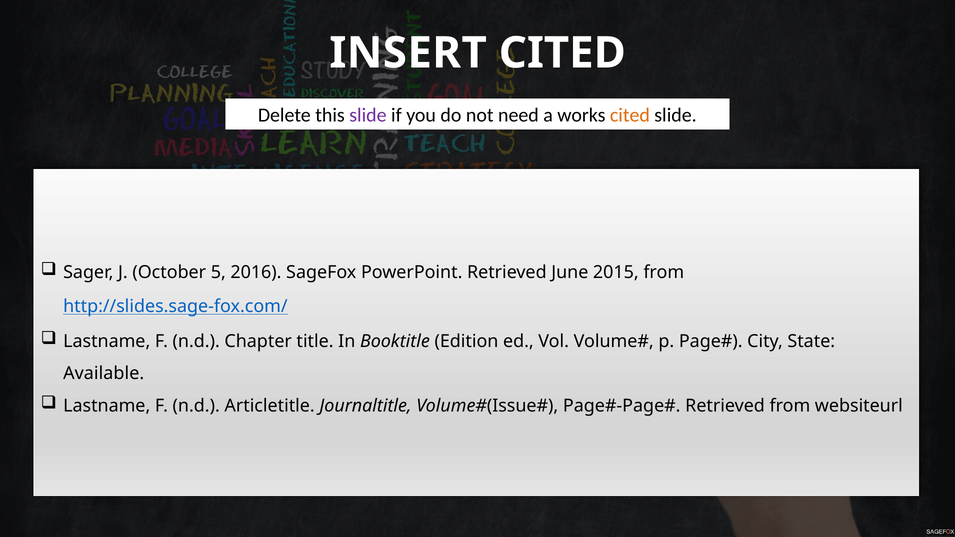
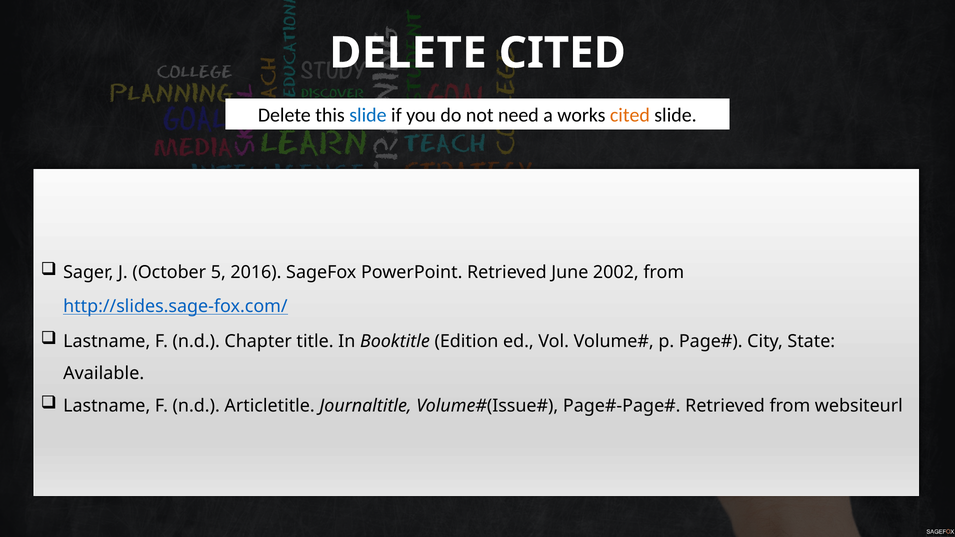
INSERT: INSERT -> DELETE (408, 53)
slide colour: purple -> blue (368, 115)
2015: 2015 -> 2002 (616, 273)
